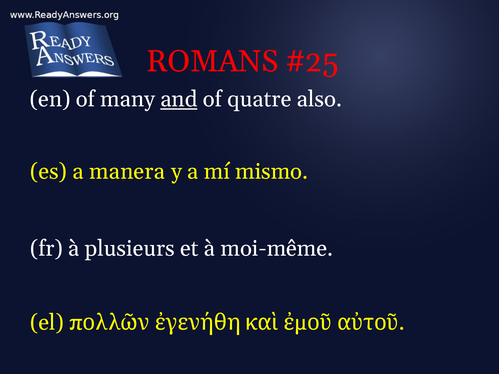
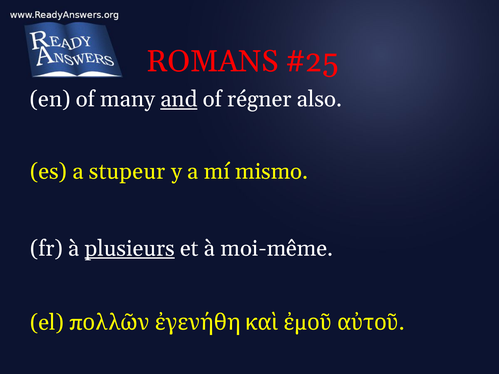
quatre: quatre -> régner (259, 99)
manera: manera -> stupeur (127, 172)
plusieurs underline: none -> present (130, 249)
